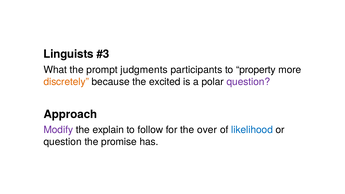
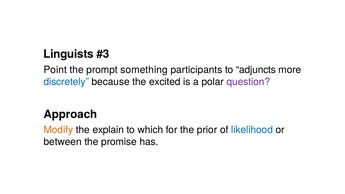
What: What -> Point (55, 70)
judgments: judgments -> something (144, 70)
property: property -> adjuncts (256, 70)
discretely colour: orange -> blue (66, 82)
Modify colour: purple -> orange (58, 130)
follow: follow -> which (150, 130)
over: over -> prior (207, 130)
question: question -> between (63, 142)
